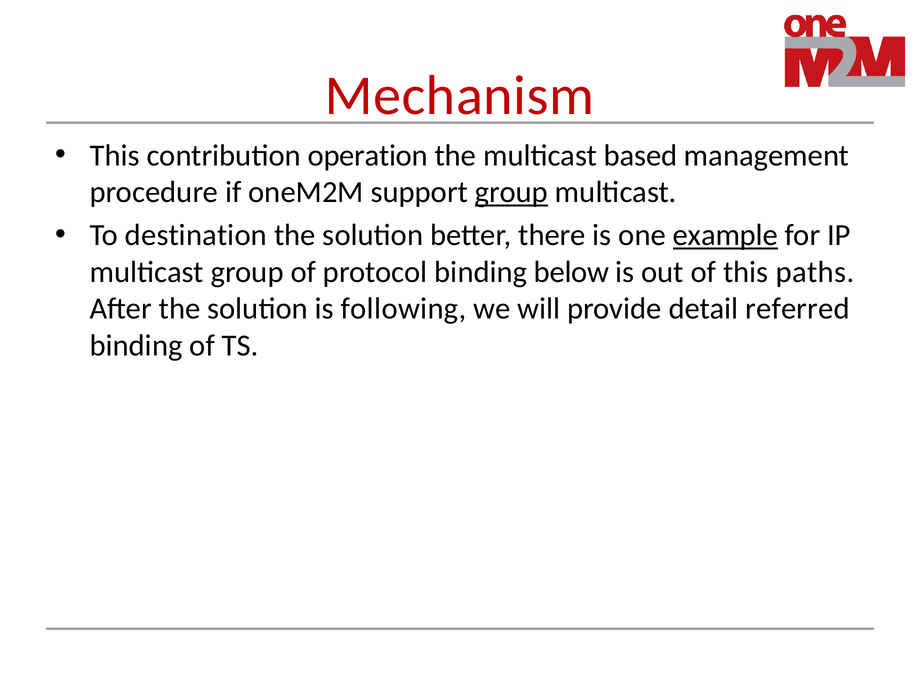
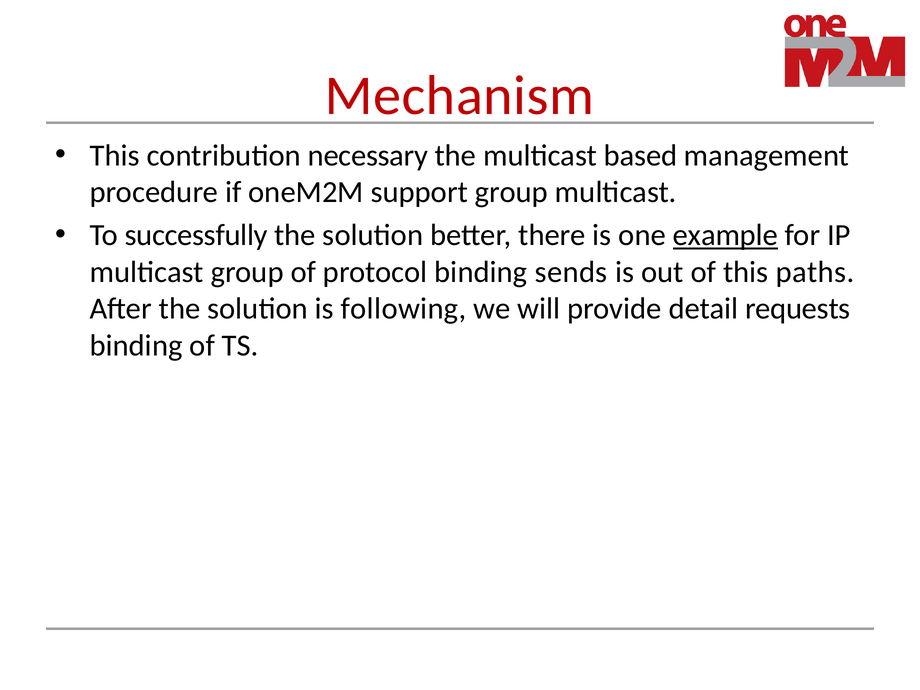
operation: operation -> necessary (368, 155)
group underline: present -> none (511, 192)
destination: destination -> successfully (196, 235)
below: below -> sends (571, 272)
referred: referred -> requests (798, 309)
